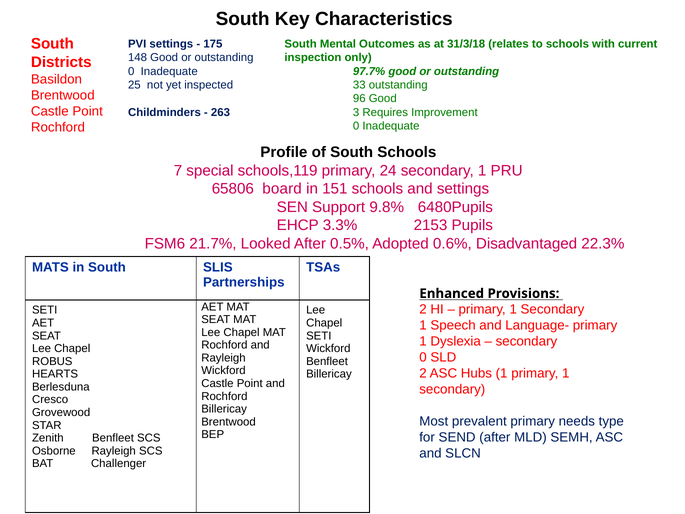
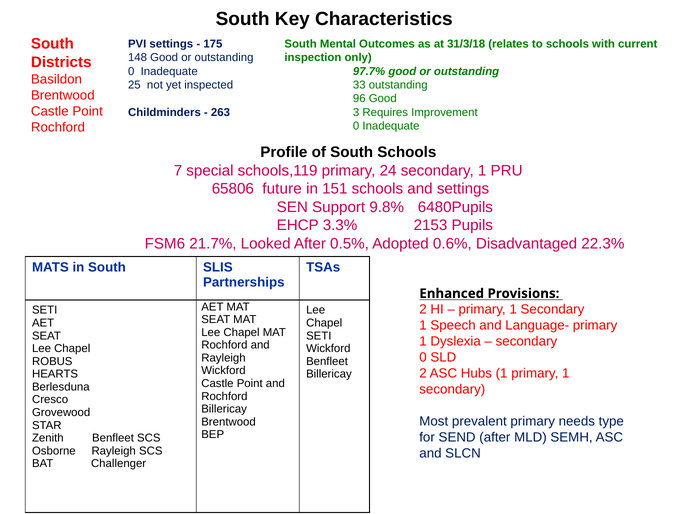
board: board -> future (282, 189)
